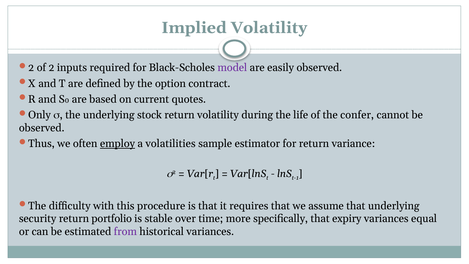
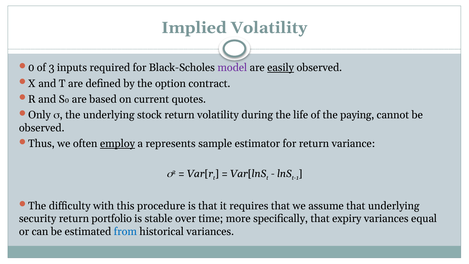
2: 2 -> 0 (31, 68)
of 2: 2 -> 3 (51, 68)
easily underline: none -> present (281, 68)
confer: confer -> paying (357, 115)
volatilities: volatilities -> represents (171, 143)
from colour: purple -> blue (125, 232)
